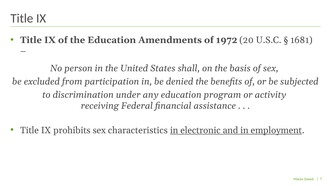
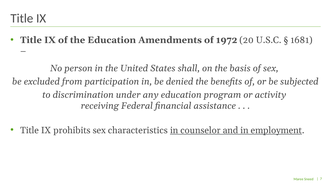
electronic: electronic -> counselor (200, 130)
